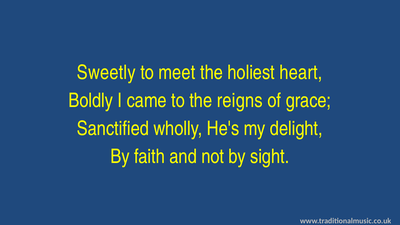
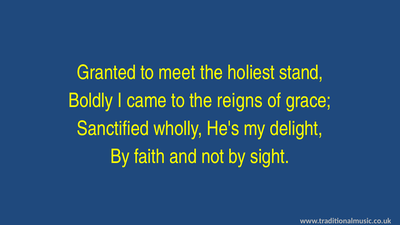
Sweetly: Sweetly -> Granted (106, 73)
heart: heart -> stand (301, 73)
